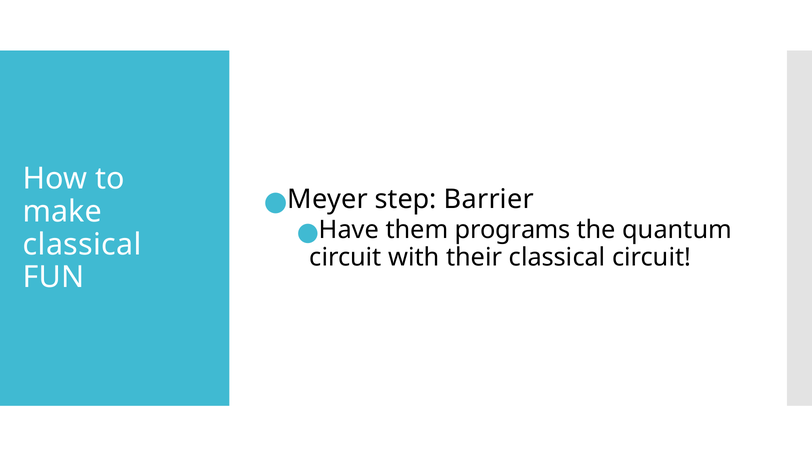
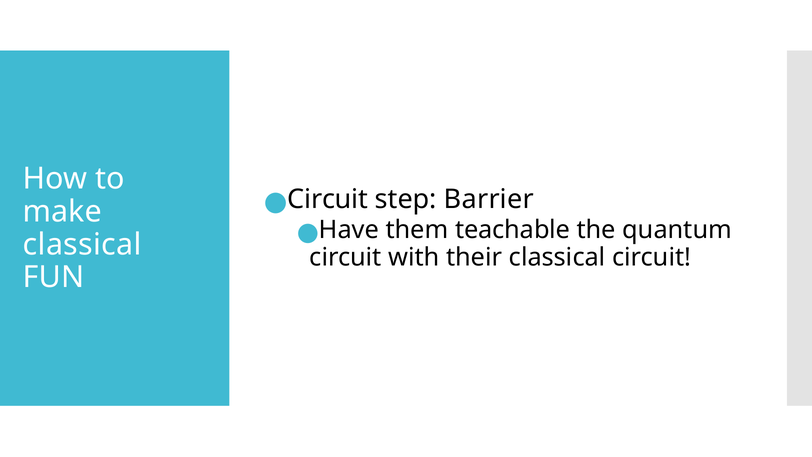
Meyer: Meyer -> Circuit (328, 199)
programs: programs -> teachable (513, 230)
